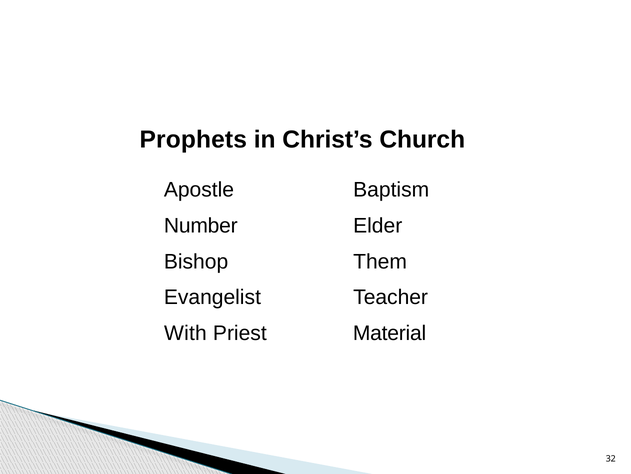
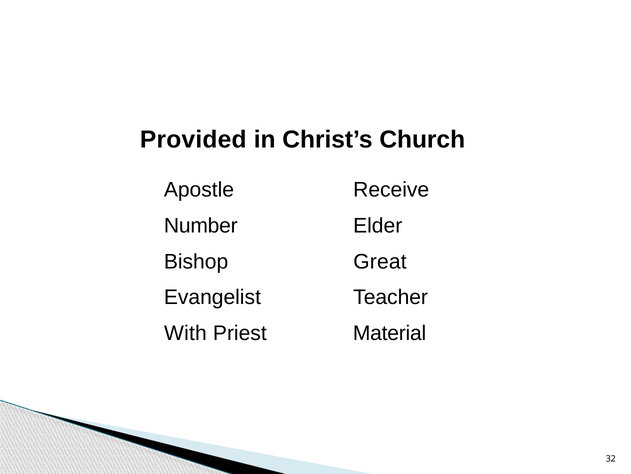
Prophets: Prophets -> Provided (193, 139)
Baptism: Baptism -> Receive (391, 190)
Them: Them -> Great (380, 261)
